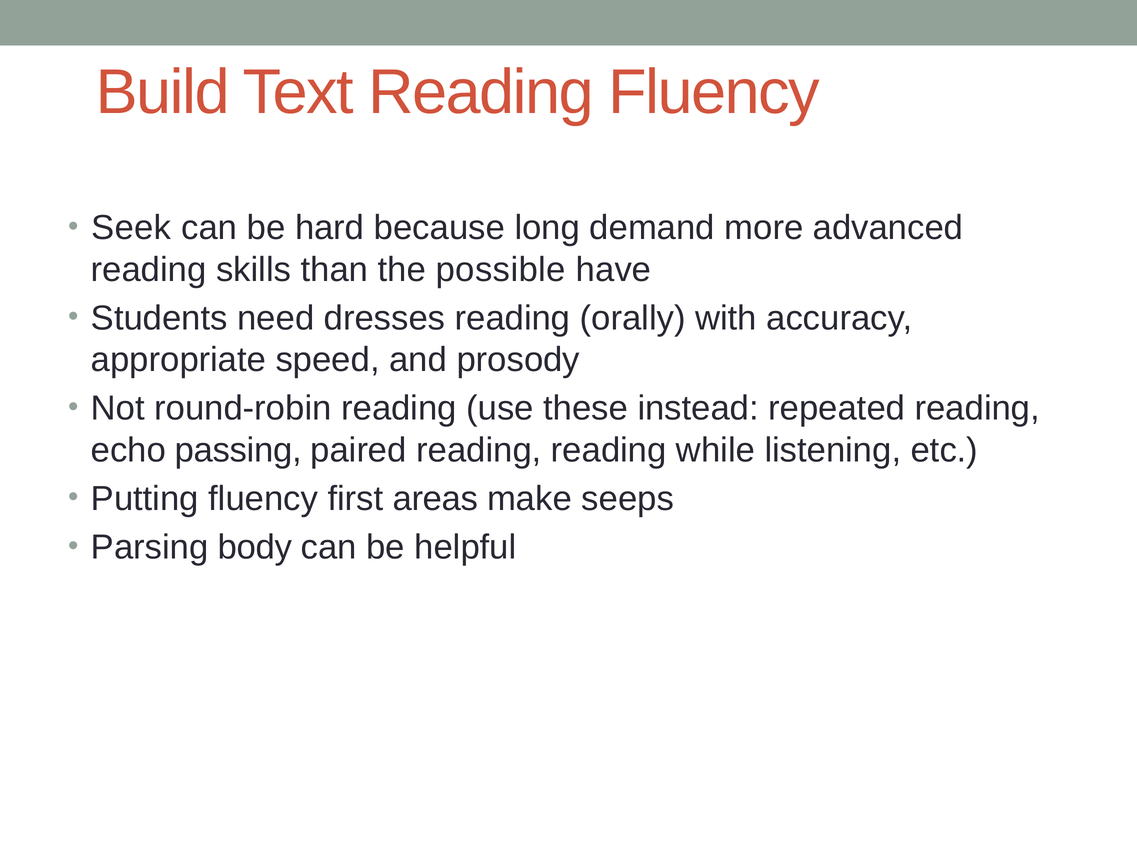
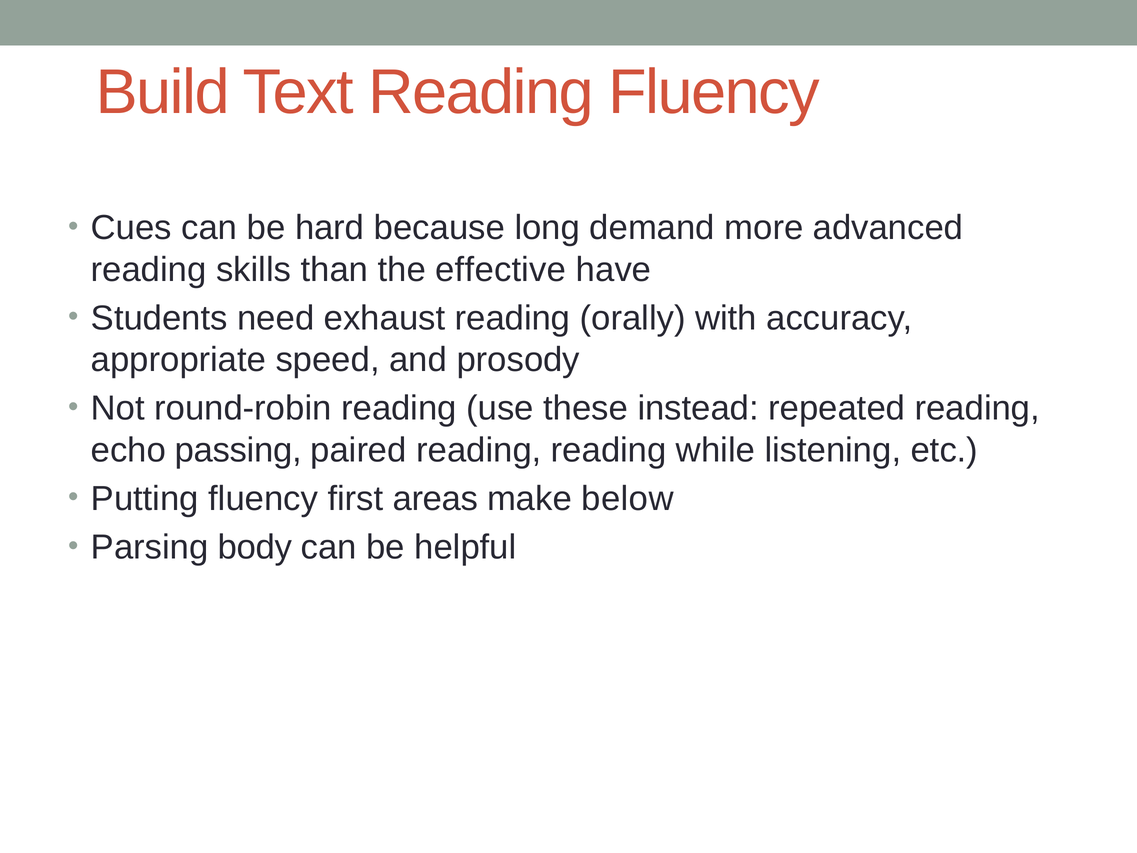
Seek: Seek -> Cues (131, 228)
possible: possible -> effective (501, 270)
dresses: dresses -> exhaust (385, 318)
seeps: seeps -> below (628, 498)
